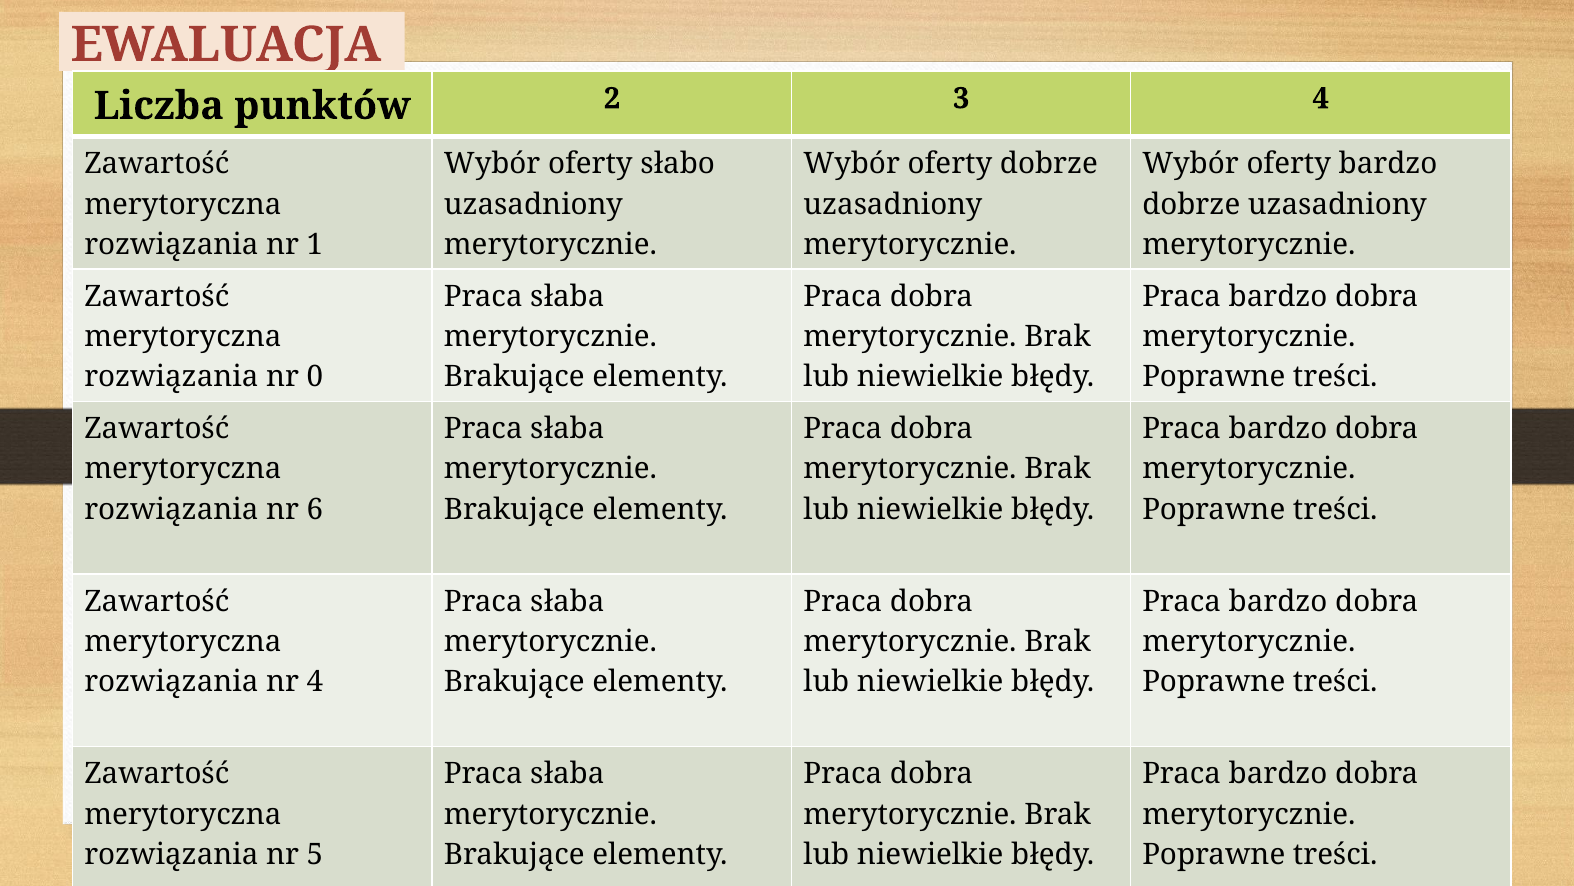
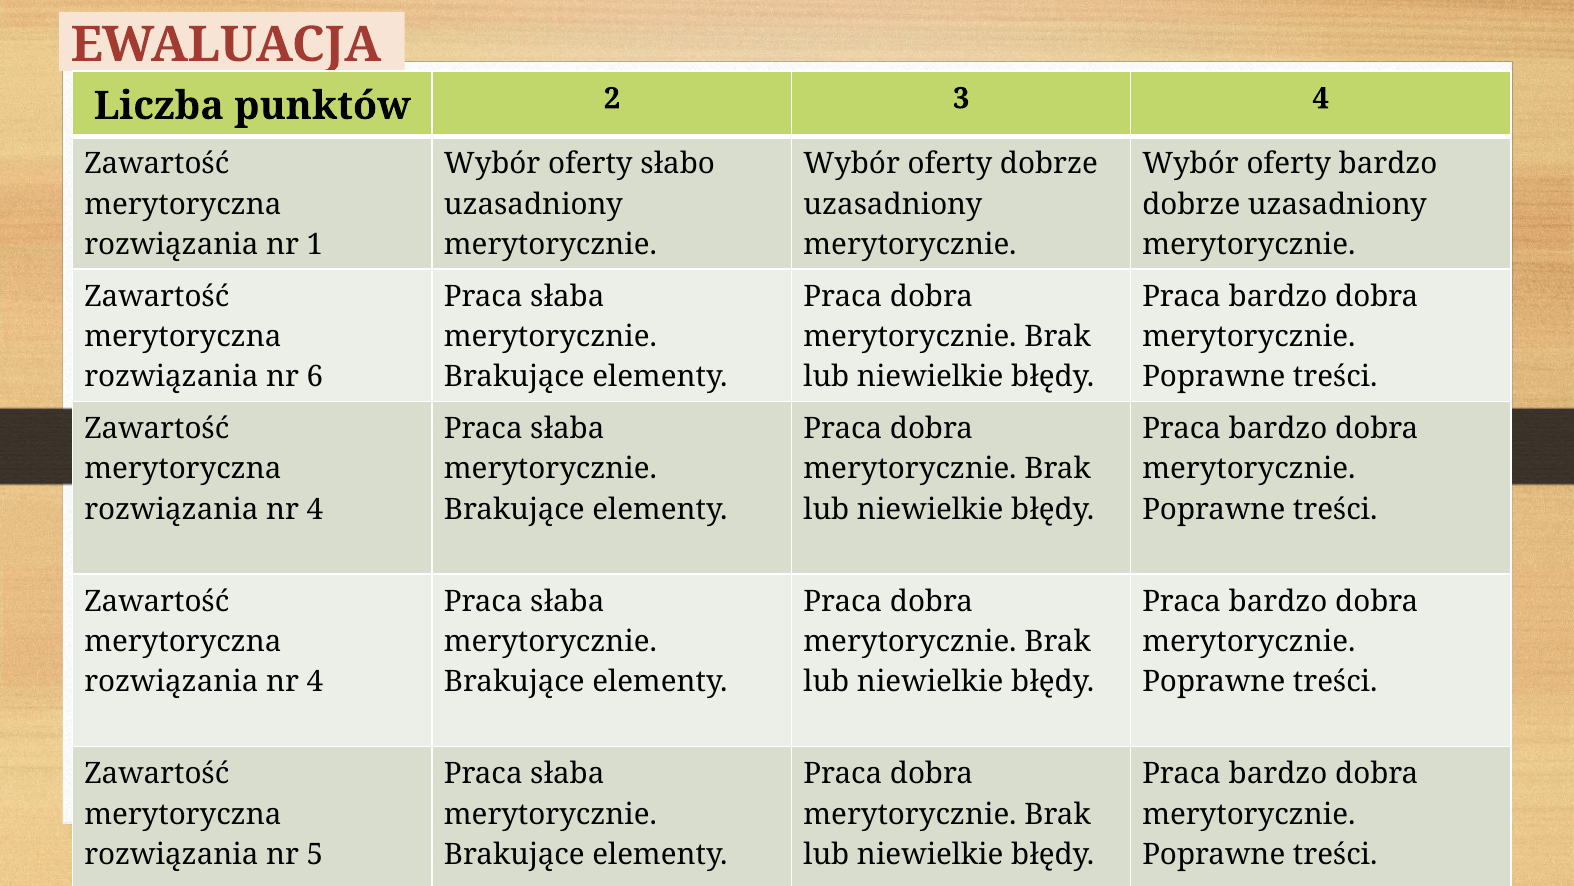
0: 0 -> 6 (315, 377)
6: 6 -> 4 (315, 509)
